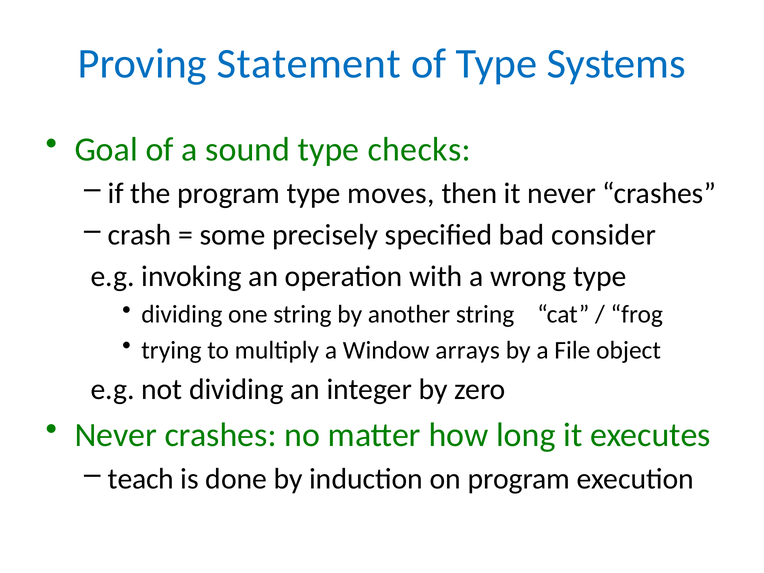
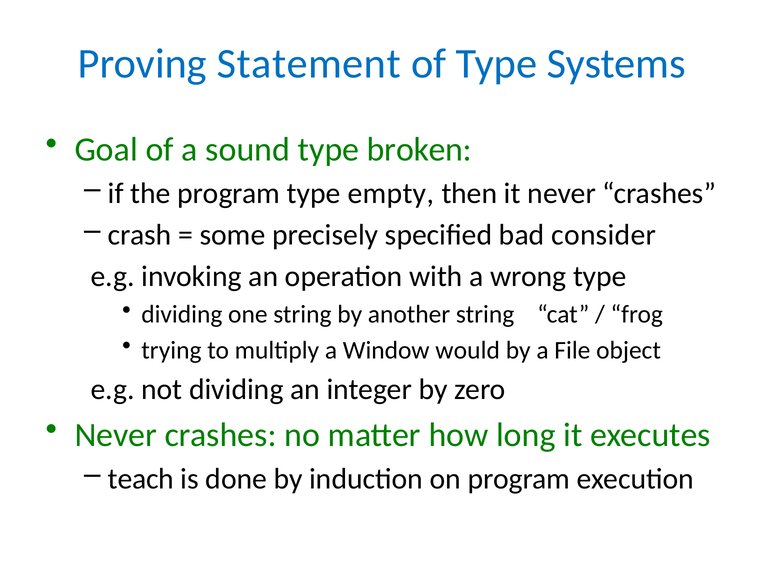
checks: checks -> broken (419, 149)
moves: moves -> empty (391, 193)
arrays: arrays -> would (468, 350)
